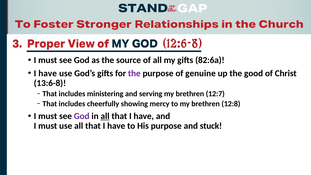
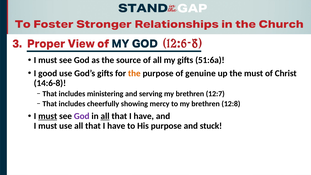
82:6a: 82:6a -> 51:6a (210, 60)
have: have -> good (48, 73)
the colour: purple -> orange (134, 73)
the good: good -> must (254, 73)
13:6-8: 13:6-8 -> 14:6-8 (50, 83)
must underline: none -> present (48, 116)
